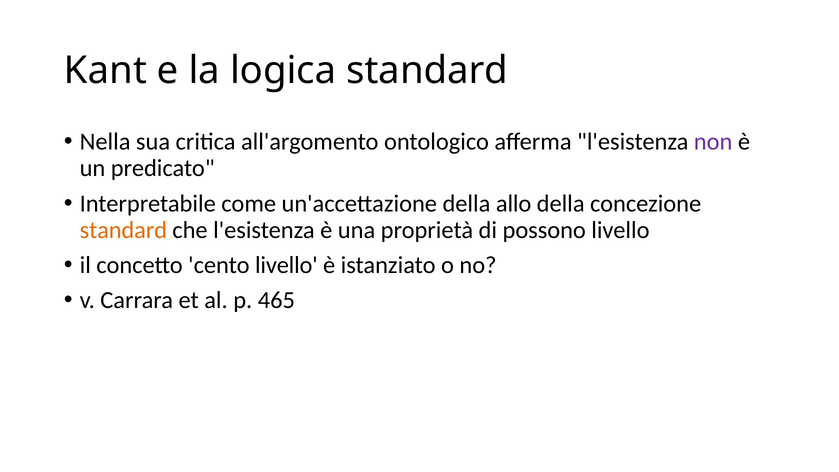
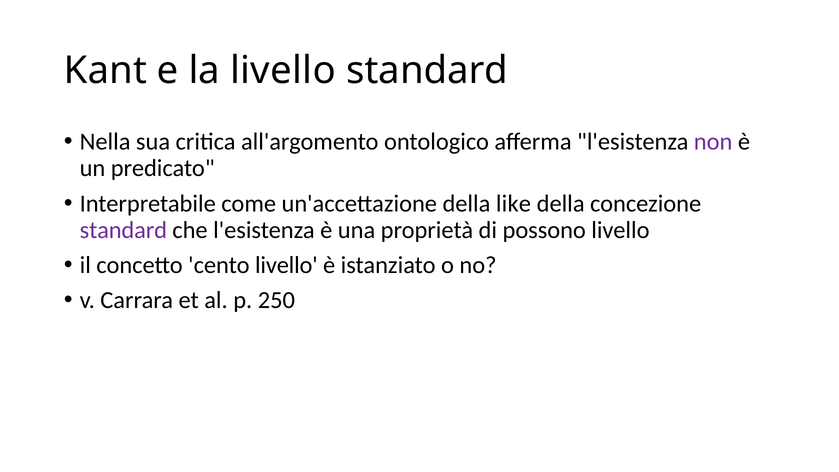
la logica: logica -> livello (283, 70)
allo: allo -> like (513, 203)
standard colour: orange -> purple (123, 230)
465: 465 -> 250 (276, 300)
